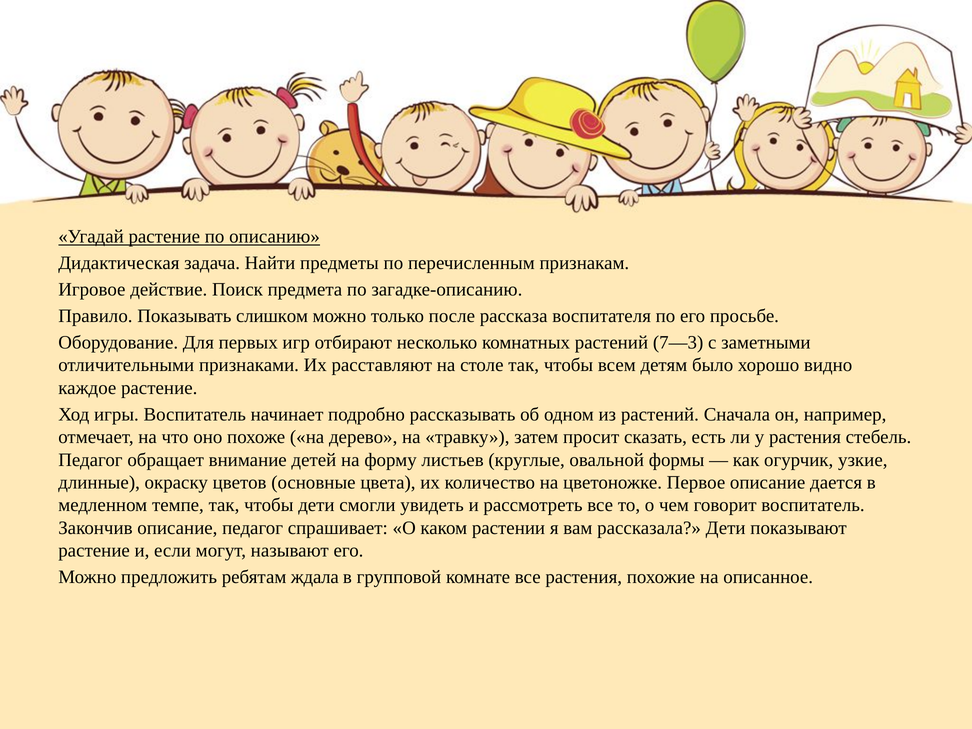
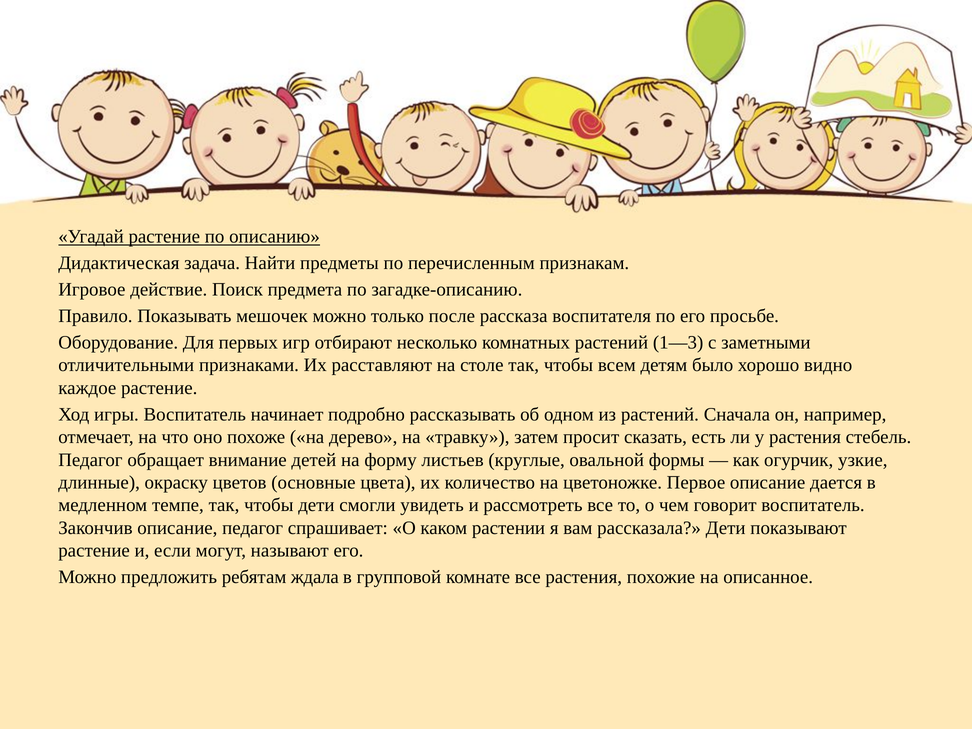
слишком: слишком -> мешочек (272, 316)
7—3: 7—3 -> 1—3 (678, 343)
